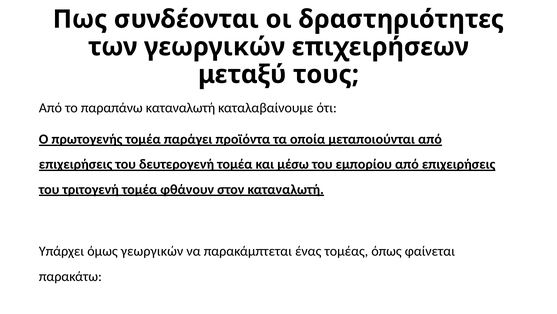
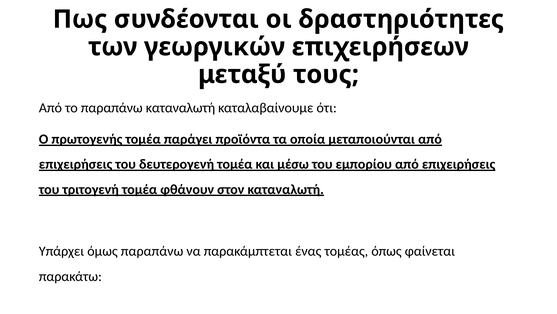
όμως γεωργικών: γεωργικών -> παραπάνω (152, 251)
